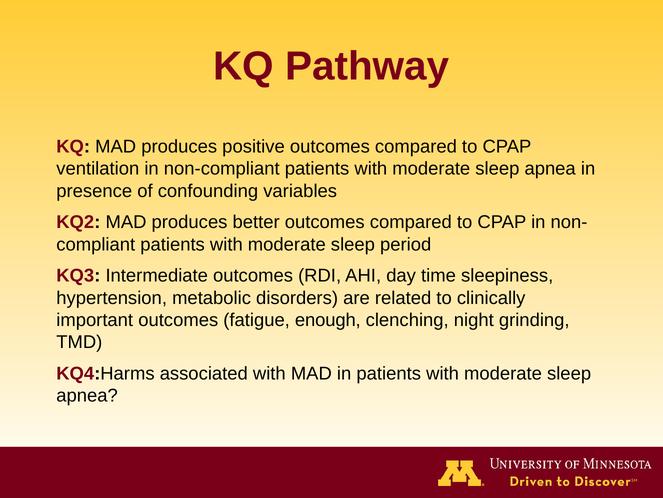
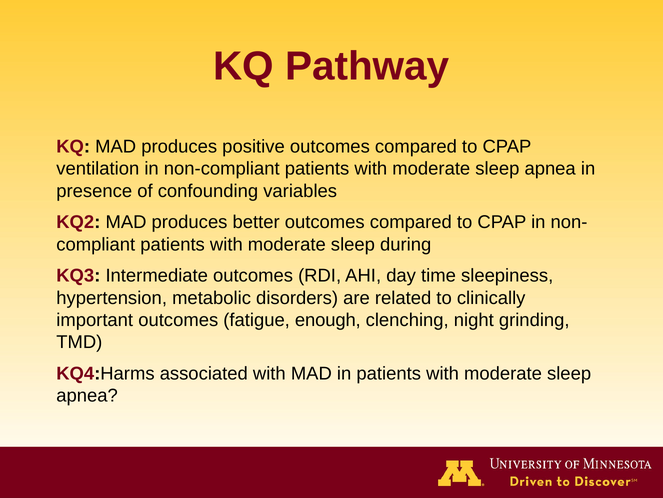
period: period -> during (406, 244)
